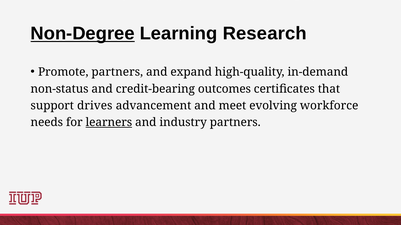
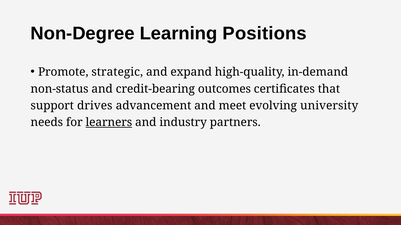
Non-Degree underline: present -> none (83, 34)
Research: Research -> Positions (265, 34)
Promote partners: partners -> strategic (117, 72)
workforce: workforce -> university (329, 106)
